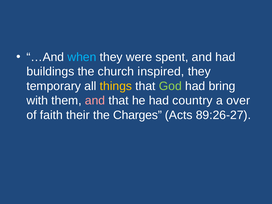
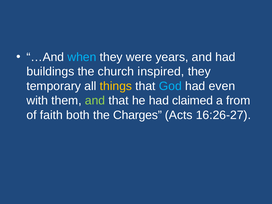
spent: spent -> years (172, 57)
God colour: light green -> light blue (170, 86)
bring: bring -> even (222, 86)
and colour: pink -> light green (95, 101)
country: country -> claimed (193, 101)
over: over -> from (238, 101)
their: their -> both (78, 115)
89:26-27: 89:26-27 -> 16:26-27 (223, 115)
